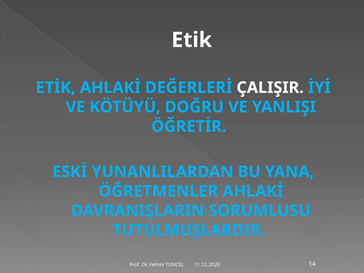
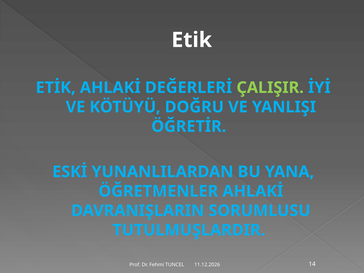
ÇALIŞIR colour: white -> light green (270, 88)
